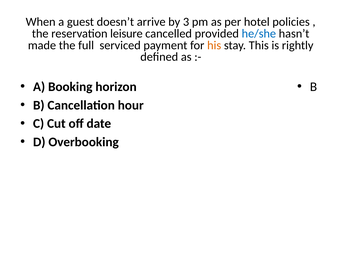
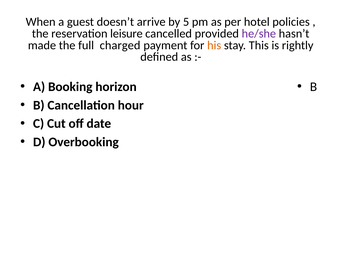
3: 3 -> 5 (186, 22)
he/she colour: blue -> purple (259, 34)
serviced: serviced -> charged (120, 45)
